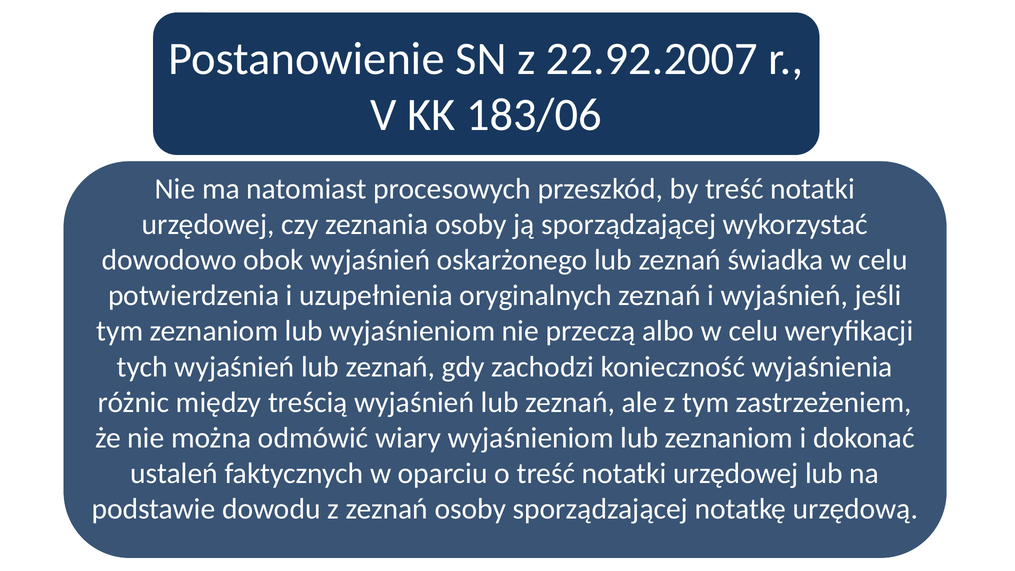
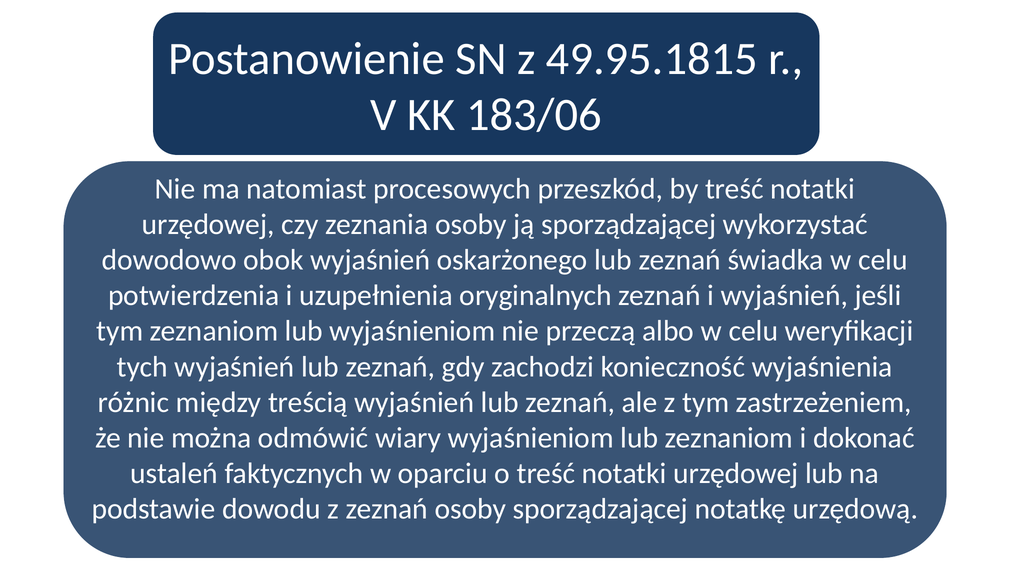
22.92.2007: 22.92.2007 -> 49.95.1815 (652, 59)
